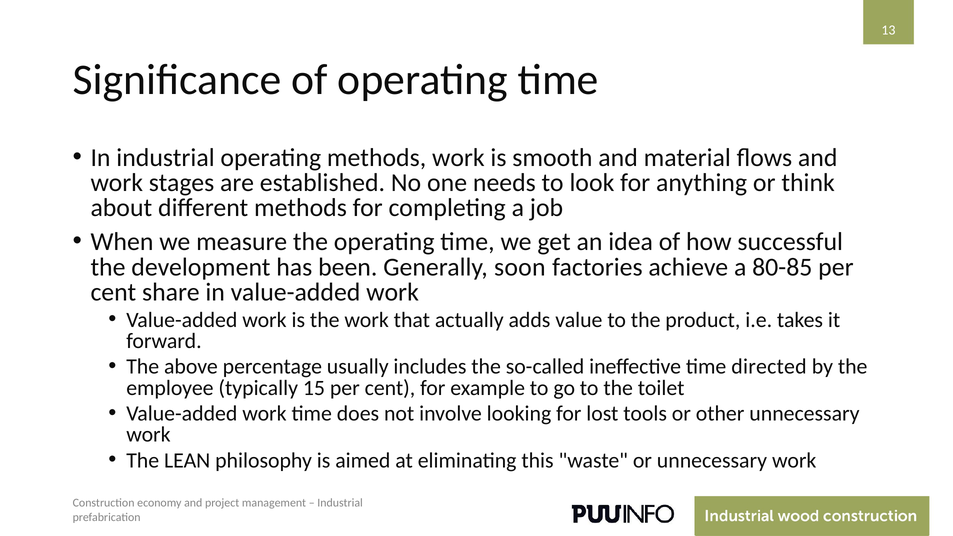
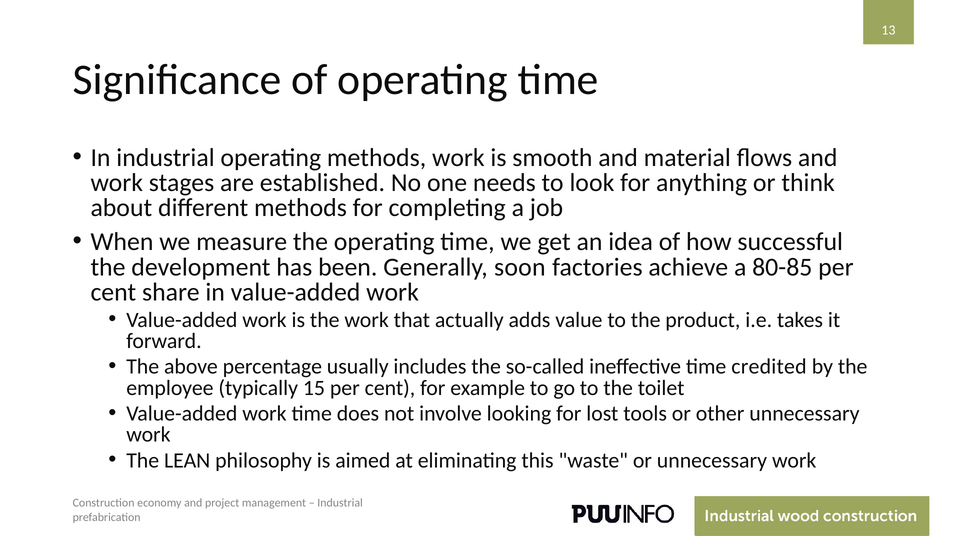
directed: directed -> credited (769, 367)
